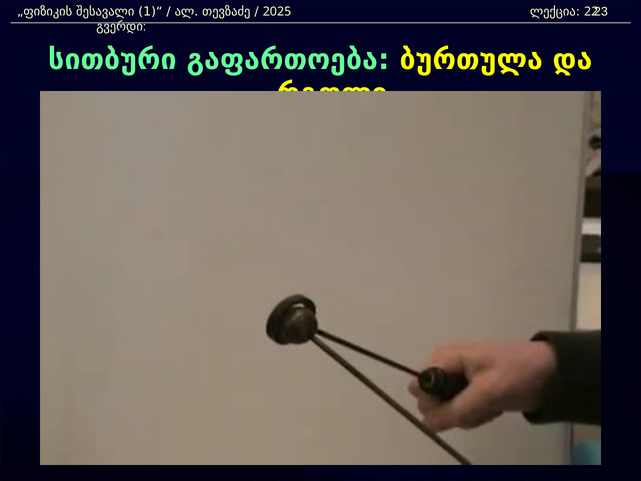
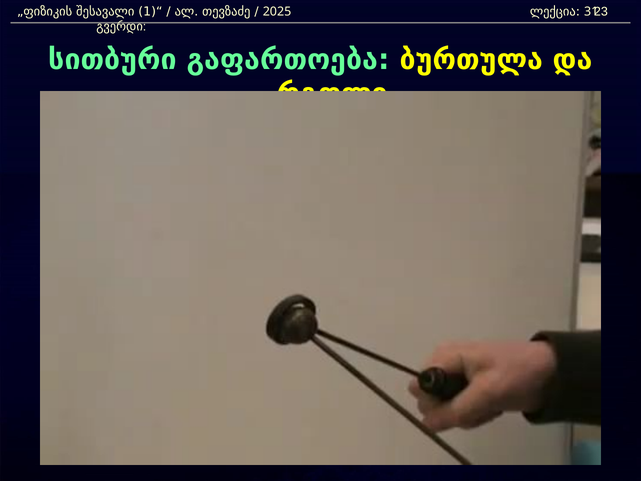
22: 22 -> 31 (591, 12)
